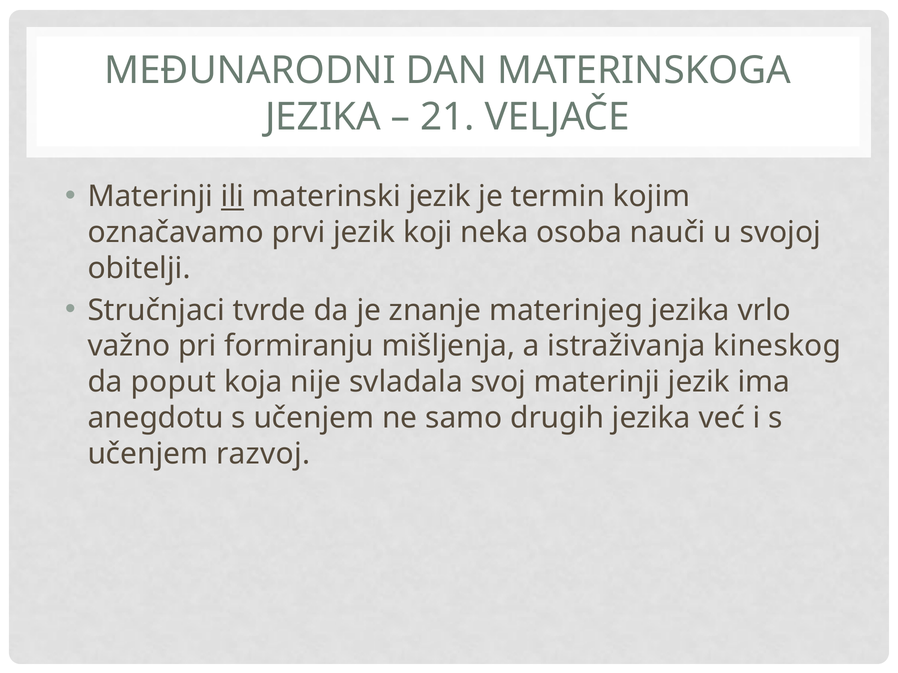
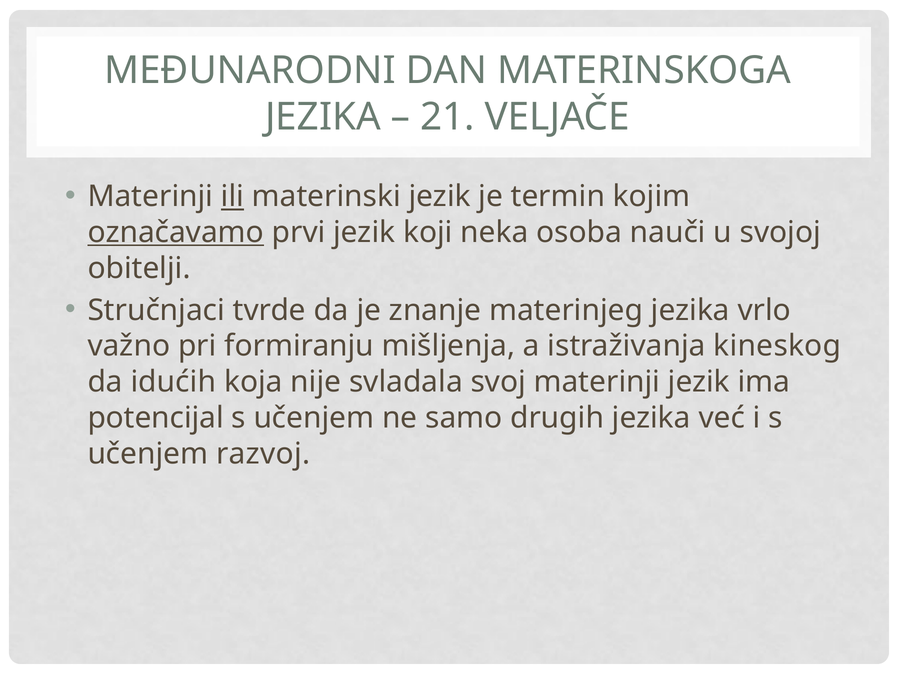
označavamo underline: none -> present (176, 233)
poput: poput -> idućih (173, 382)
anegdotu: anegdotu -> potencijal (156, 418)
